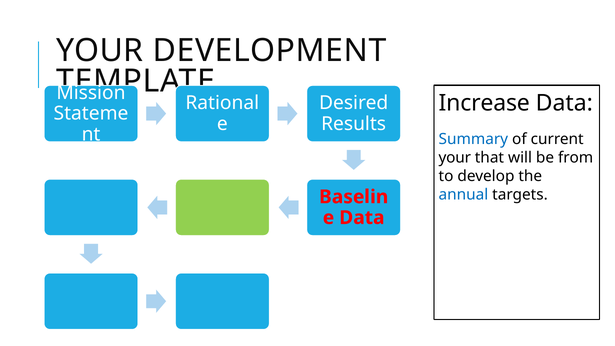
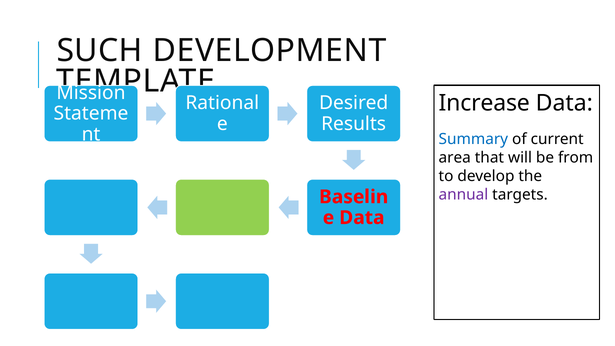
YOUR: YOUR -> SUCH (100, 51)
your: your -> area (455, 158)
annual colour: blue -> purple (463, 195)
